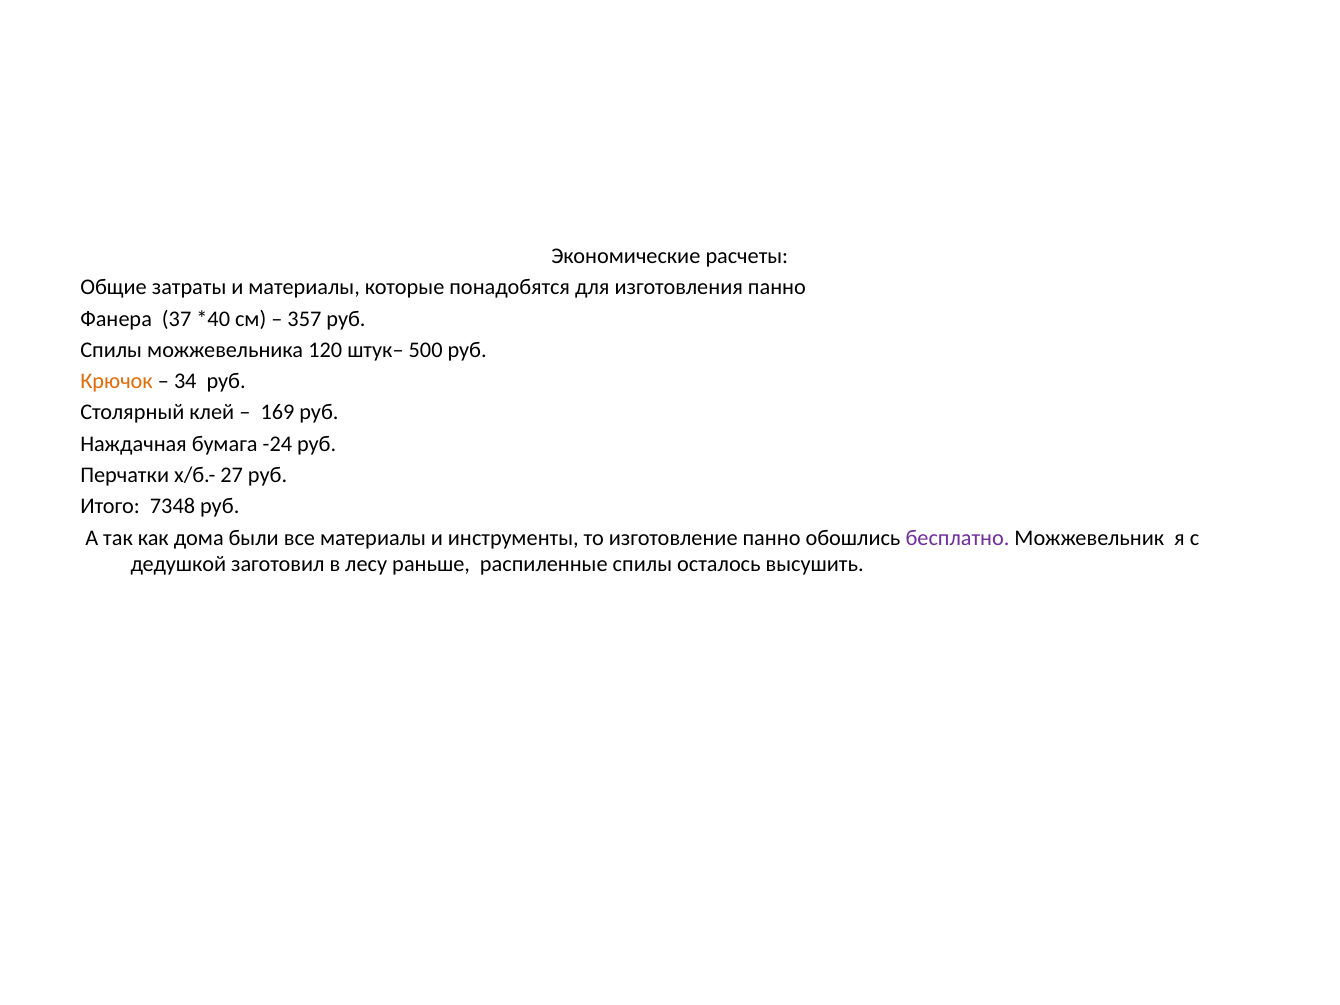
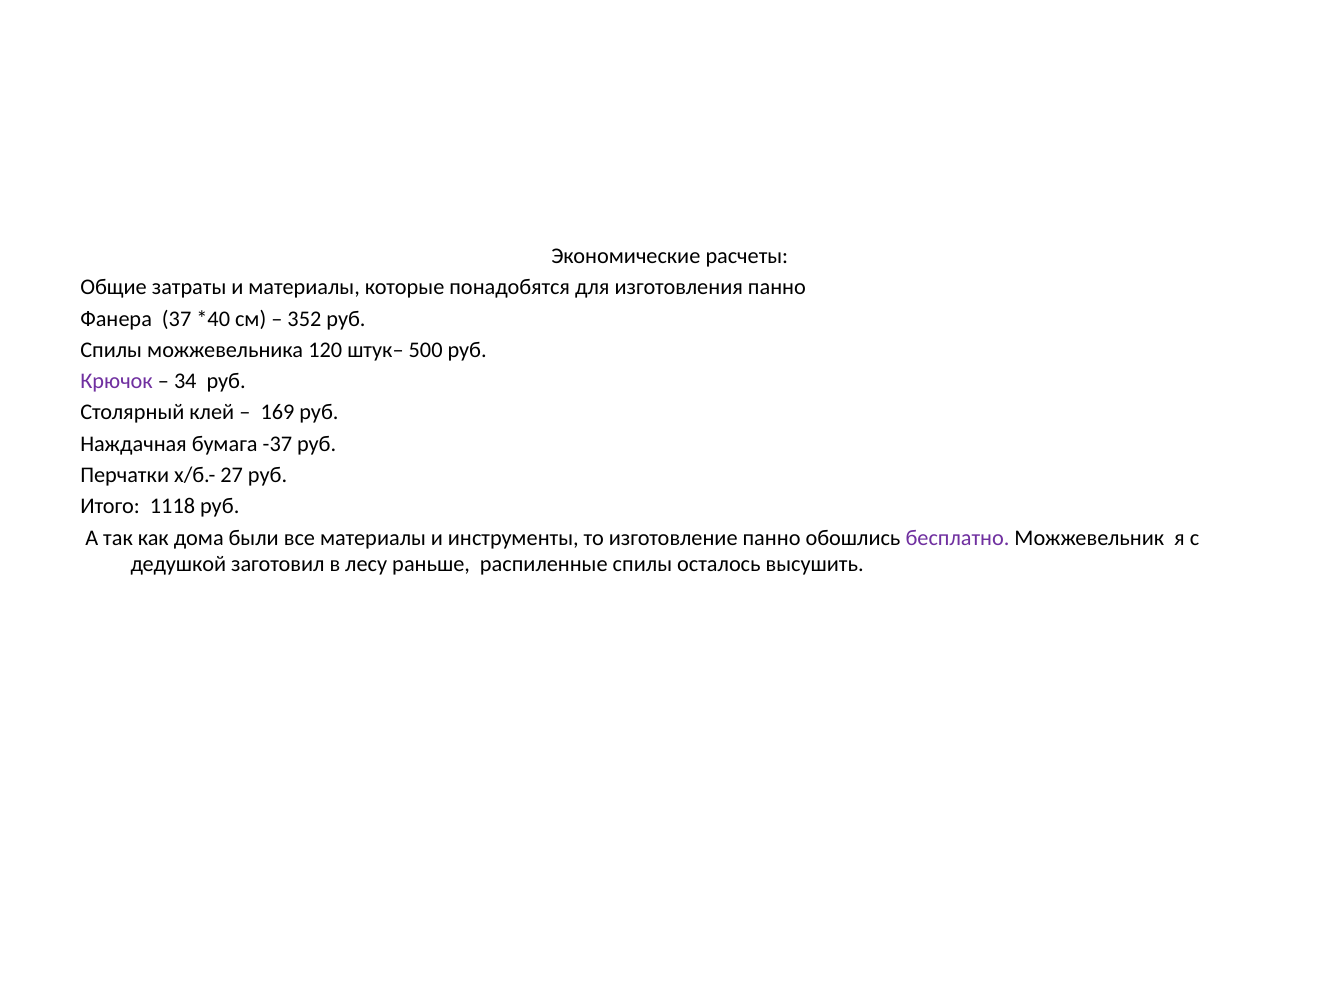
357: 357 -> 352 (304, 319)
Крючок colour: orange -> purple (117, 381)
-24: -24 -> -37 (277, 444)
7348: 7348 -> 1118 (173, 506)
